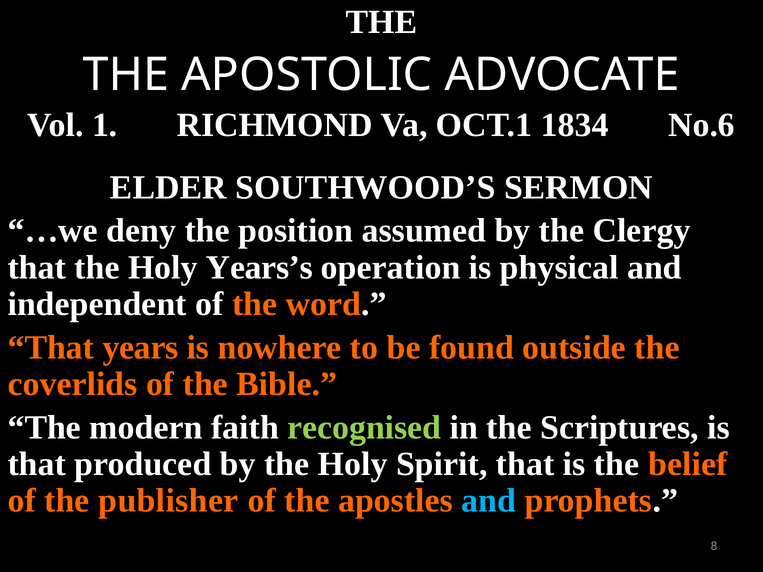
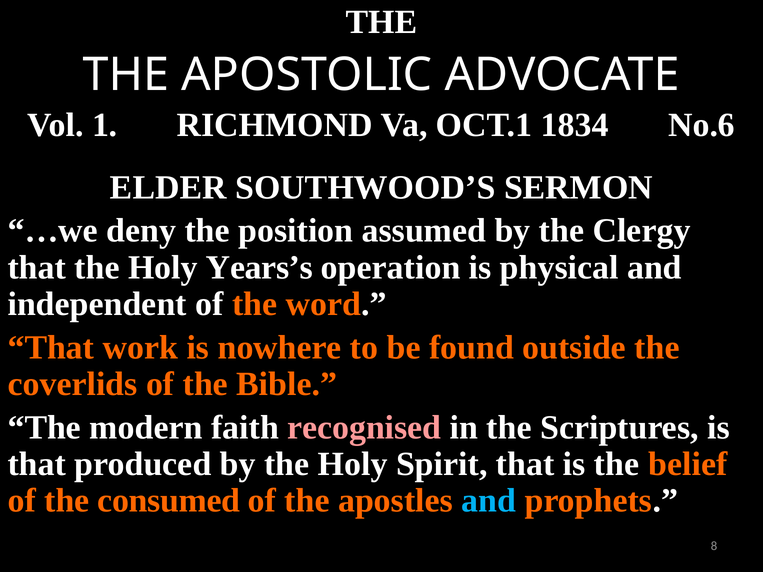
years: years -> work (140, 348)
recognised colour: light green -> pink (364, 428)
publisher: publisher -> consumed (169, 501)
